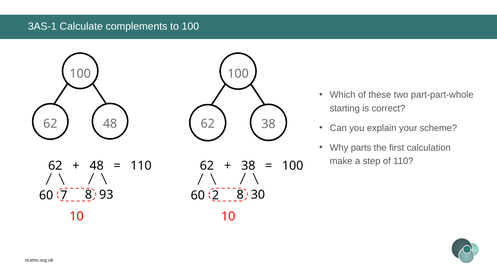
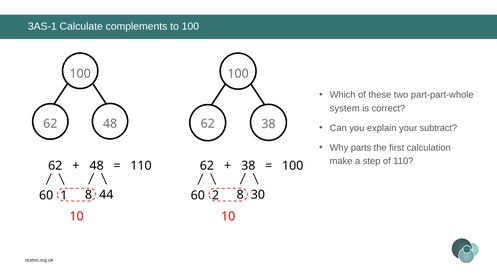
starting: starting -> system (345, 108)
scheme: scheme -> subtract (438, 128)
93: 93 -> 44 (106, 195)
7: 7 -> 1 (64, 195)
